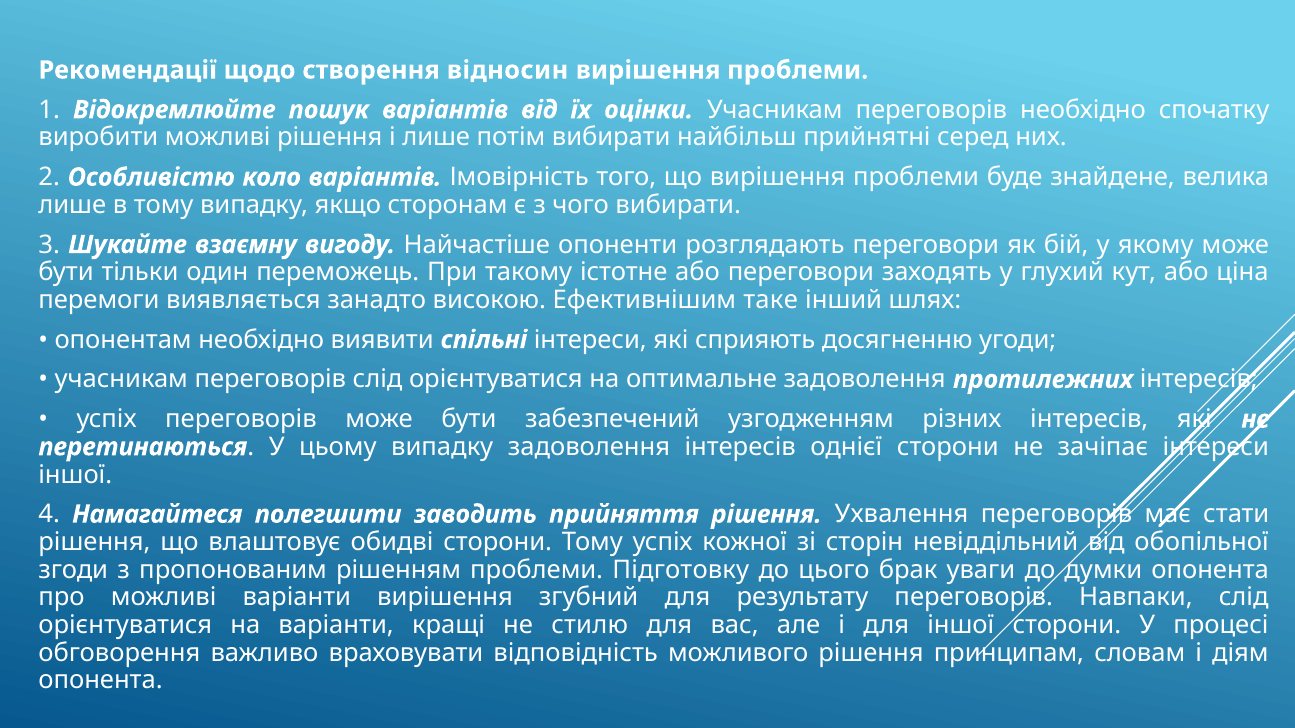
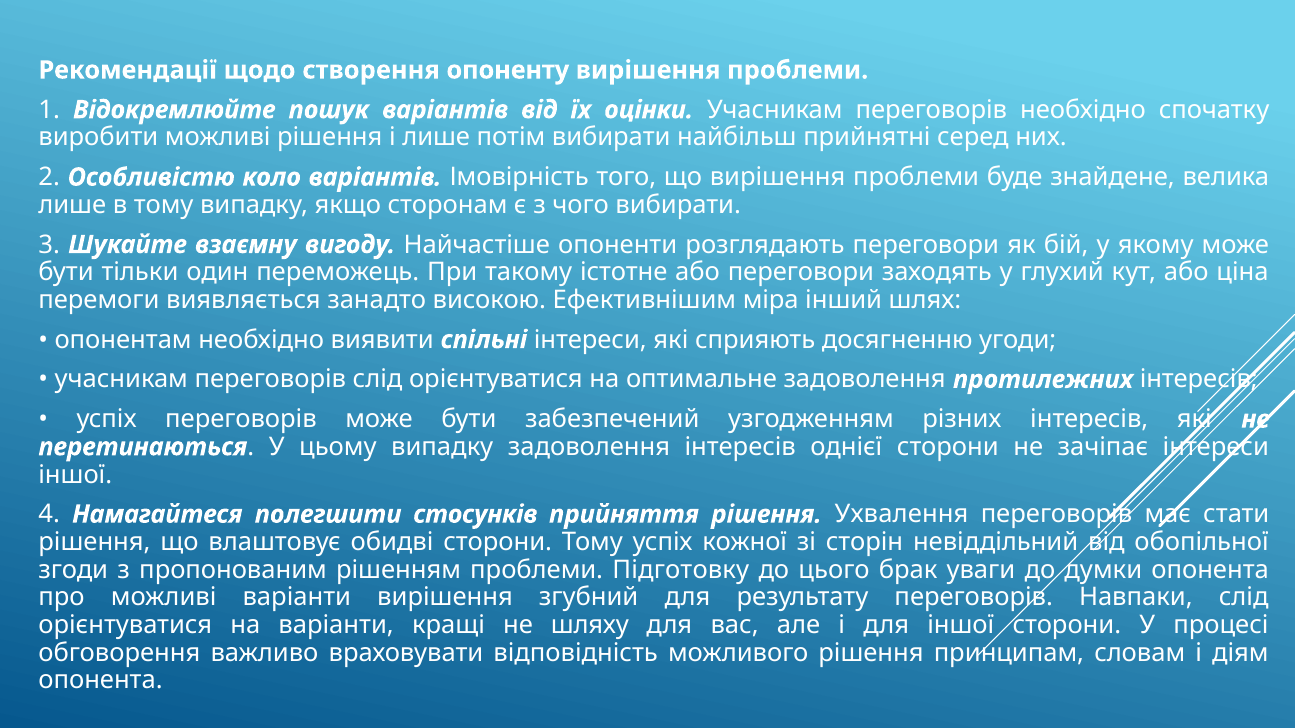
відносин: відносин -> опоненту (508, 70)
таке: таке -> міра (771, 300)
заводить: заводить -> стосунків (475, 515)
стилю: стилю -> шляху (590, 625)
